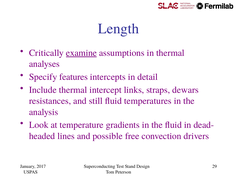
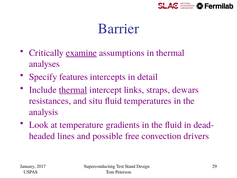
Length: Length -> Barrier (118, 29)
thermal underline: none -> present (73, 90)
still: still -> situ (96, 101)
